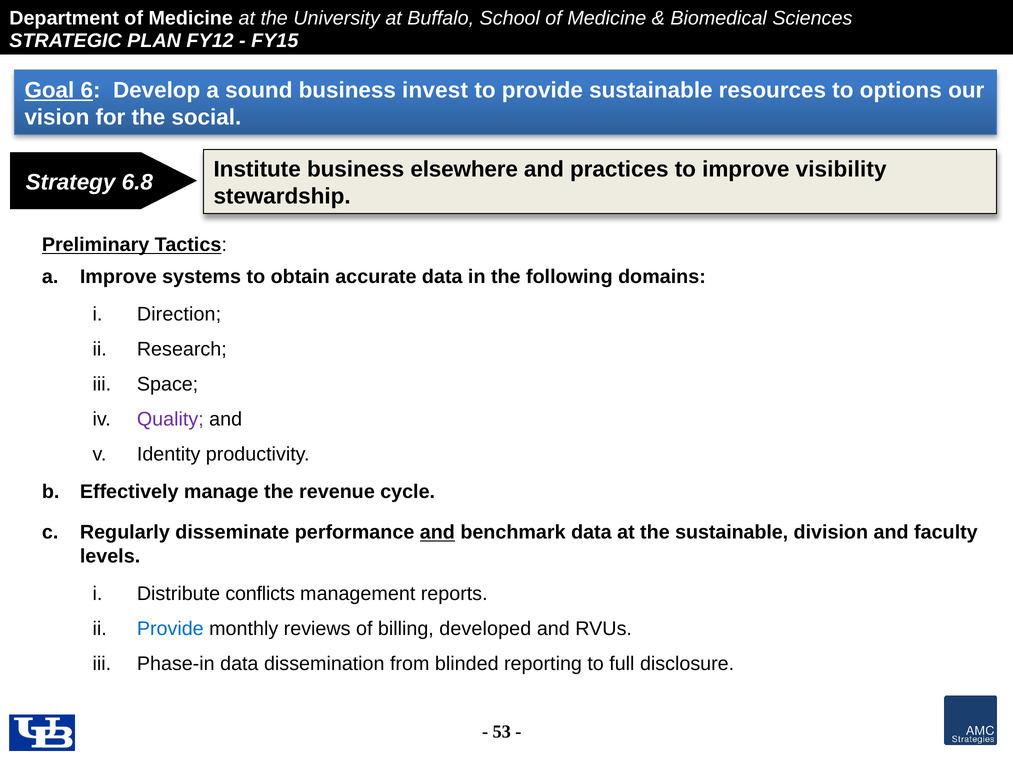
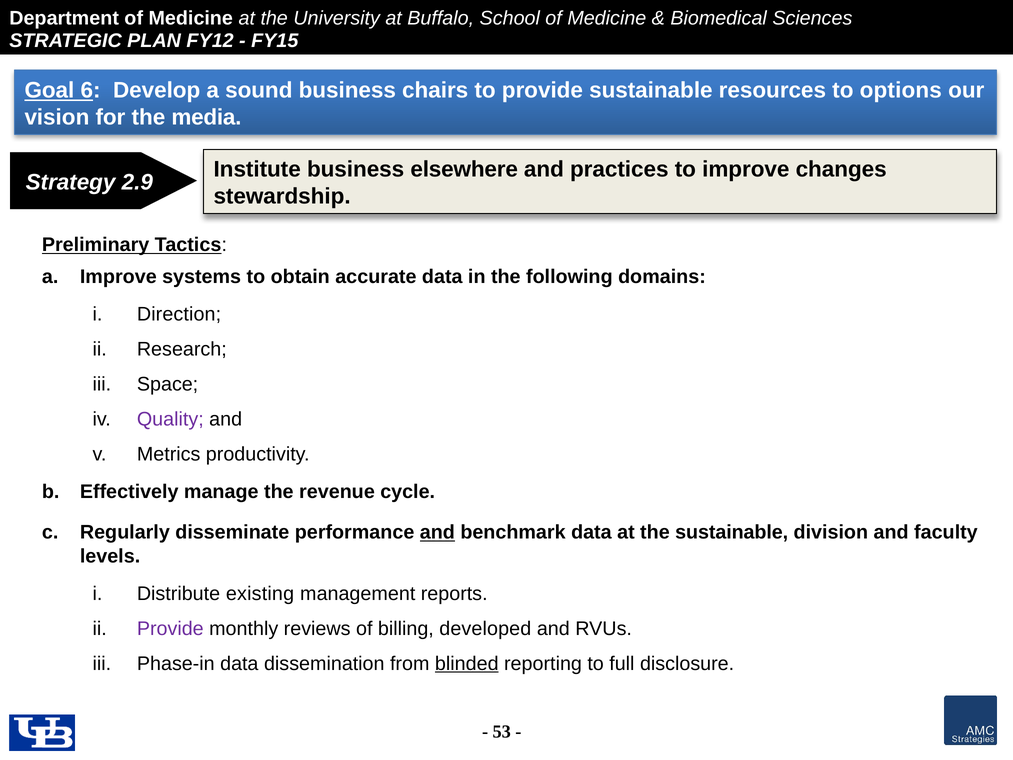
invest: invest -> chairs (435, 90)
social: social -> media (206, 117)
visibility: visibility -> changes (841, 169)
6.8: 6.8 -> 2.9 (137, 182)
Identity: Identity -> Metrics (169, 454)
conflicts: conflicts -> existing (260, 594)
Provide colour: blue -> purple (170, 629)
blinded underline: none -> present (467, 663)
